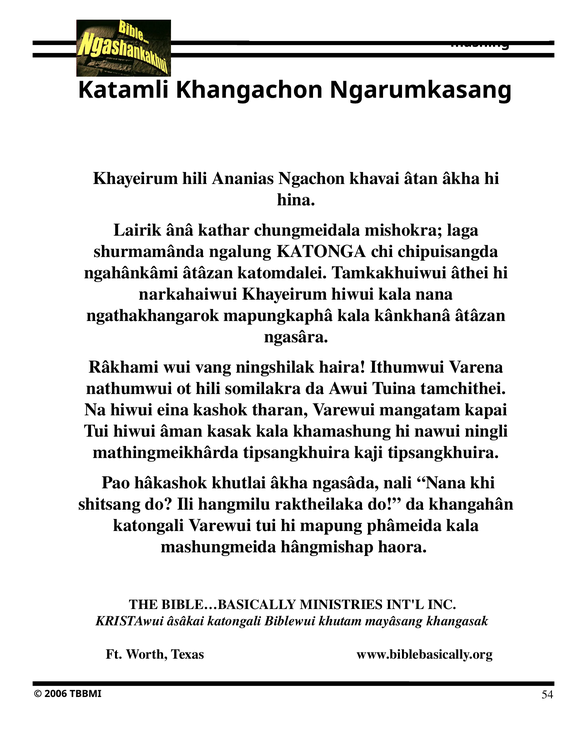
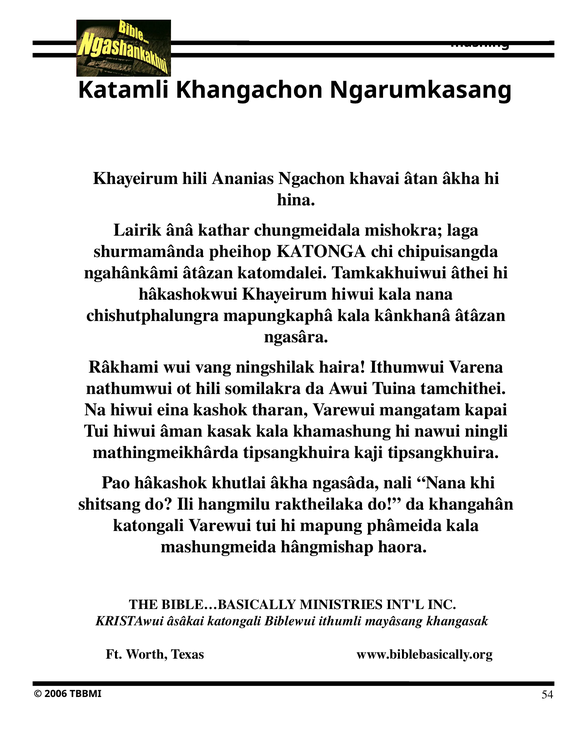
ngalung: ngalung -> pheihop (240, 251)
narkahaiwui: narkahaiwui -> hâkashokwui (188, 294)
ngathakhangarok: ngathakhangarok -> chishutphalungra (153, 315)
khutam: khutam -> ithumli (340, 621)
